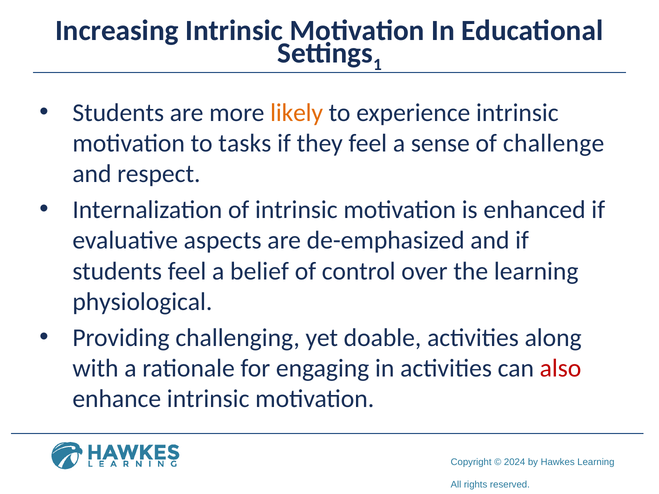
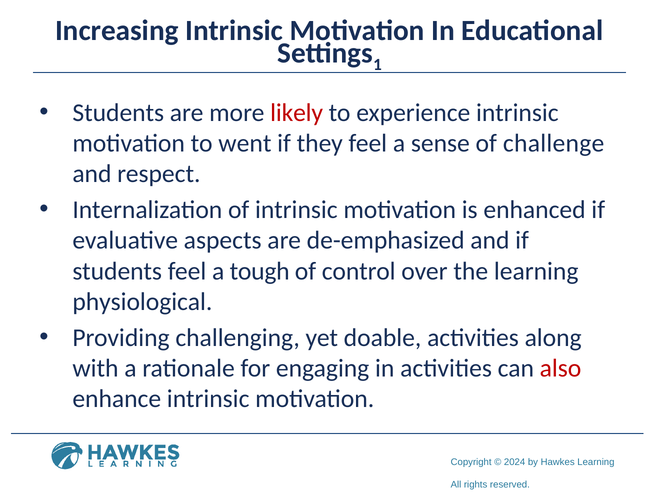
likely colour: orange -> red (297, 113)
tasks: tasks -> went (245, 143)
belief: belief -> tough (260, 271)
